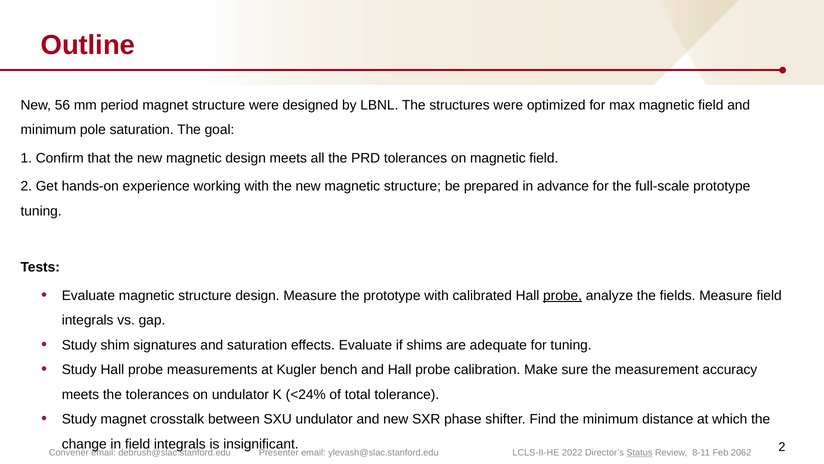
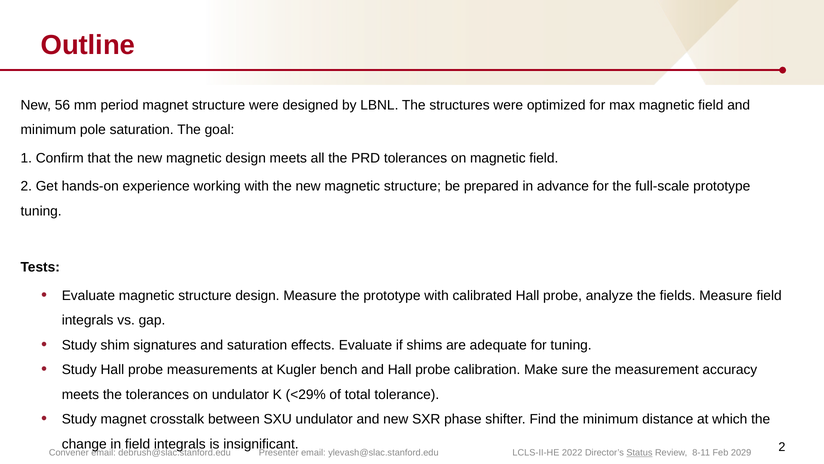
probe underline: present -> none (563, 295)
<24%: <24% -> <29% (306, 394)
2062: 2062 -> 2029 (741, 452)
